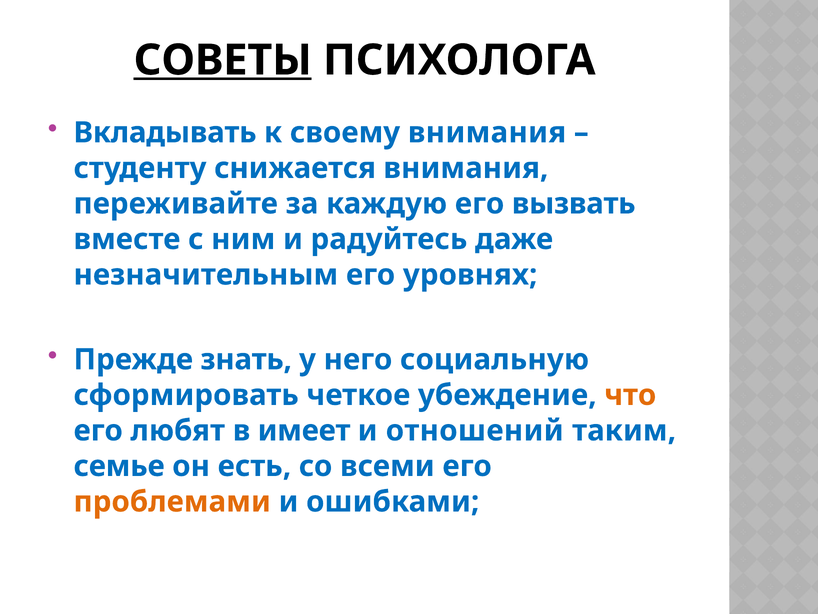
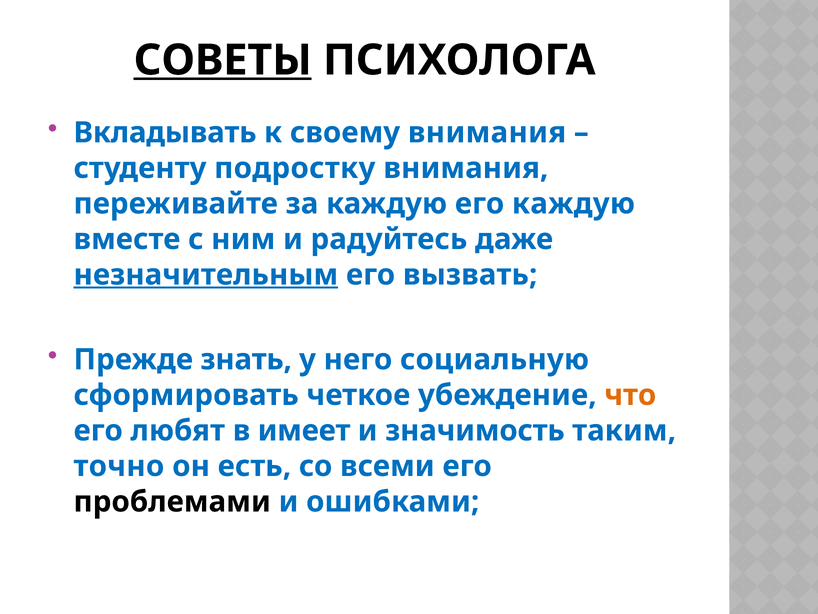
снижается: снижается -> подростку (295, 168)
его вызвать: вызвать -> каждую (573, 204)
незначительным underline: none -> present (206, 275)
уровнях: уровнях -> вызвать (470, 275)
отношений: отношений -> значимость (475, 430)
семье: семье -> точно (119, 466)
проблемами colour: orange -> black (172, 501)
